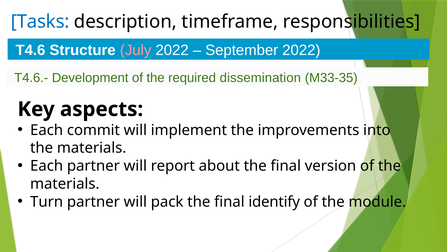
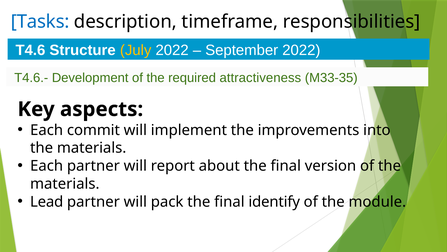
July colour: pink -> yellow (136, 50)
dissemination: dissemination -> attractiveness (260, 78)
Turn: Turn -> Lead (47, 201)
